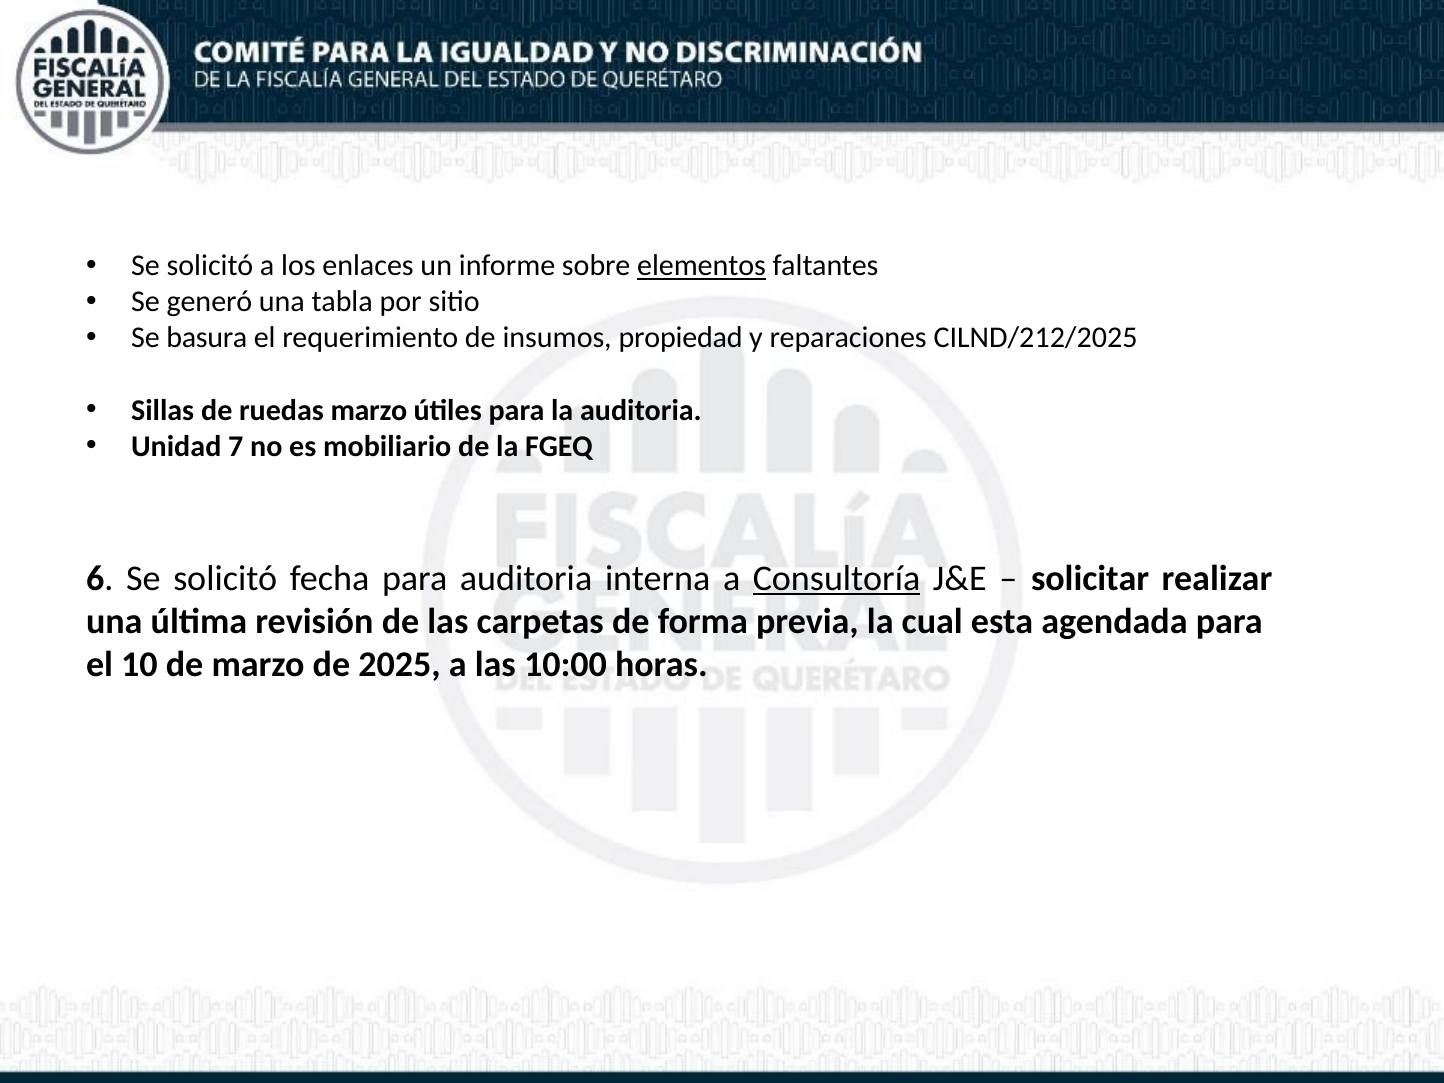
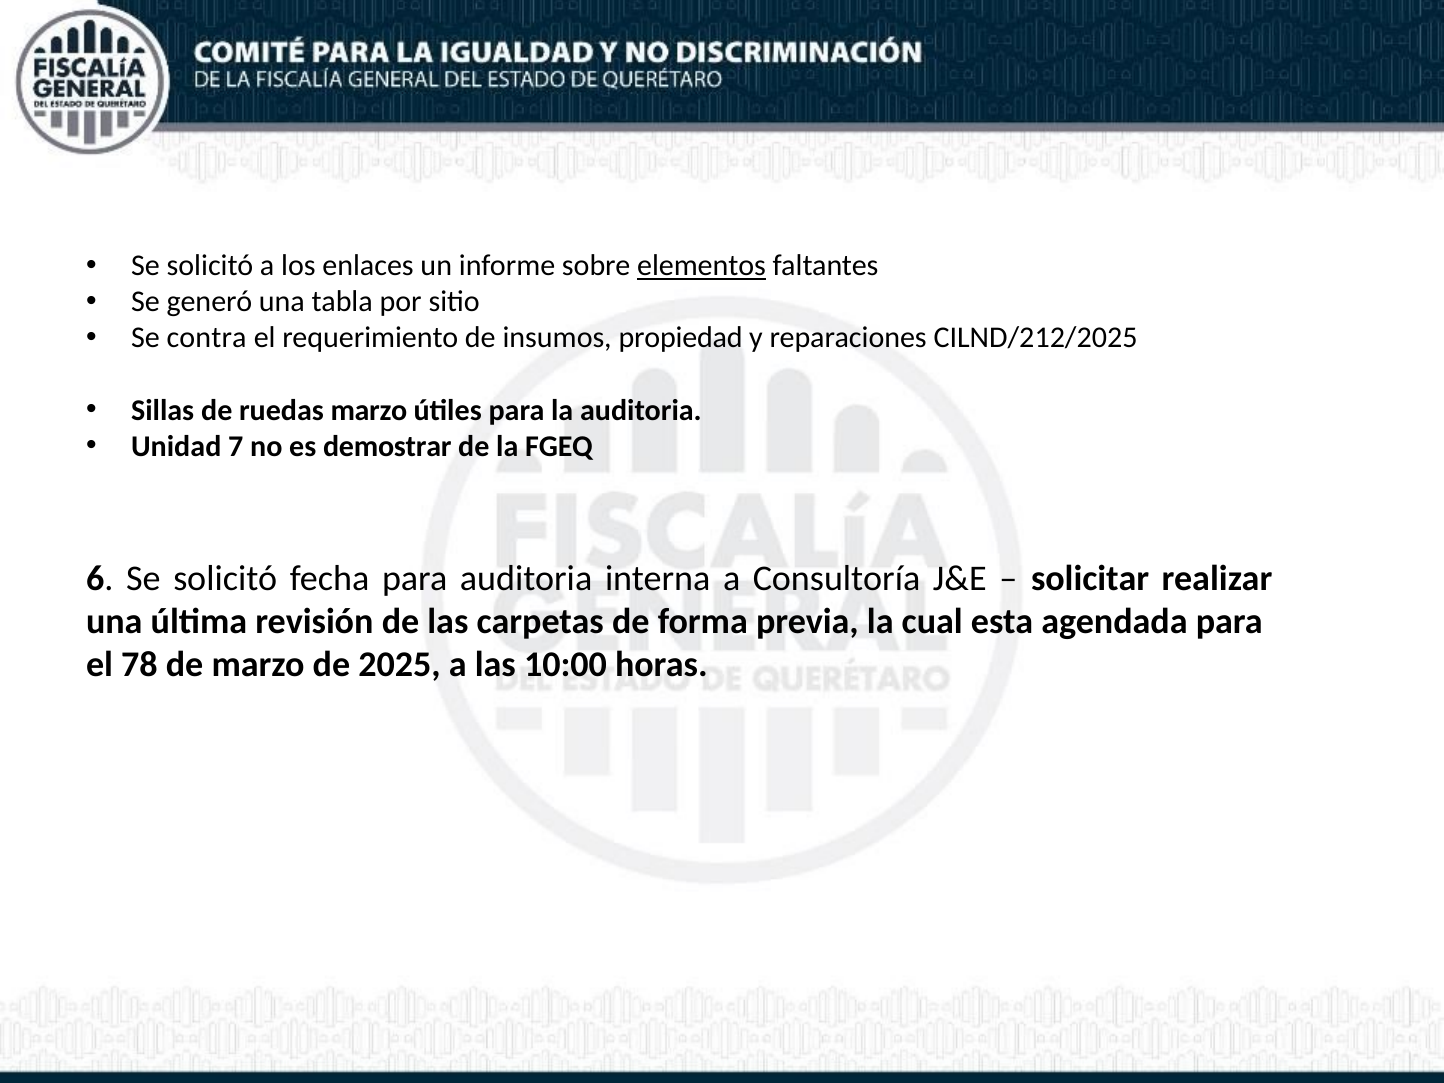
basura: basura -> contra (207, 338)
mobiliario: mobiliario -> demostrar (387, 446)
Consultoría underline: present -> none (837, 578)
10: 10 -> 78 (139, 665)
